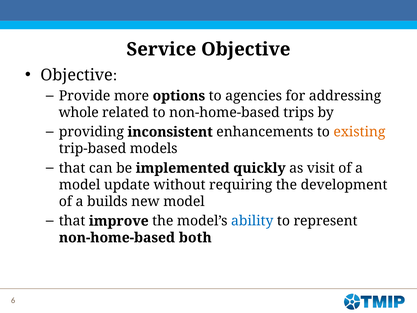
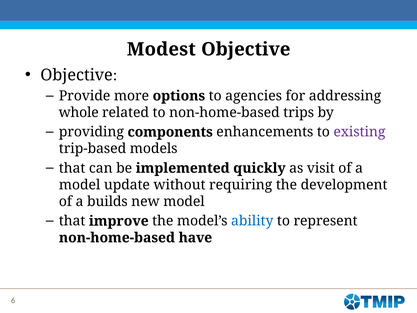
Service: Service -> Modest (161, 49)
inconsistent: inconsistent -> components (170, 132)
existing colour: orange -> purple (359, 132)
both: both -> have (195, 238)
